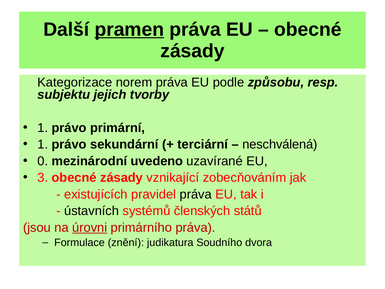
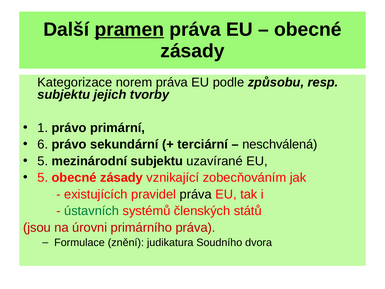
1: 1 -> 6 (43, 144)
0: 0 -> 5 (43, 161)
mezinárodní uvedeno: uvedeno -> subjektu (157, 161)
3: 3 -> 5 (43, 178)
ústavních colour: black -> green (92, 211)
úrovni underline: present -> none (90, 227)
